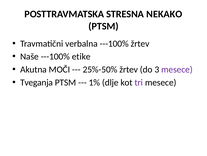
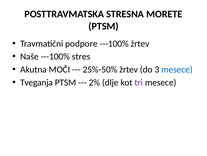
NEKAKO: NEKAKO -> MORETE (164, 14)
verbalna: verbalna -> podpore (81, 43)
etike: etike -> stres (81, 56)
mesece colour: purple -> blue (177, 69)
1%: 1% -> 2% (94, 82)
